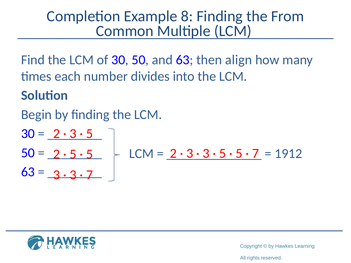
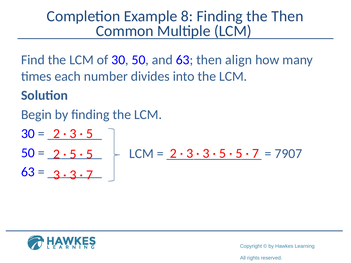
the From: From -> Then (287, 16)
1912: 1912 -> 7907 (288, 154)
